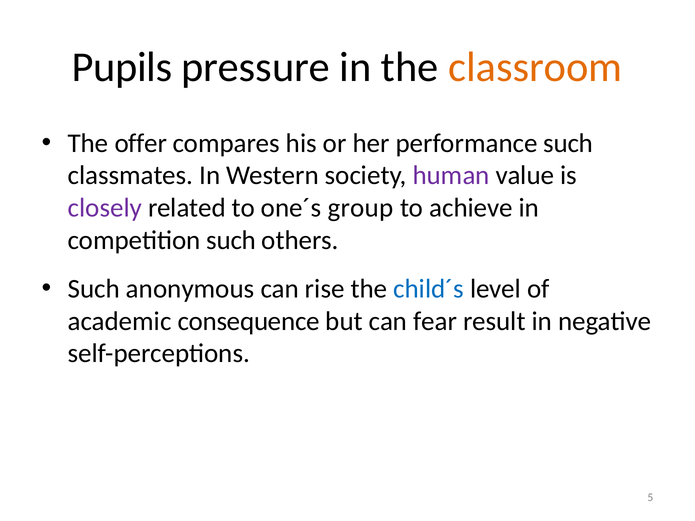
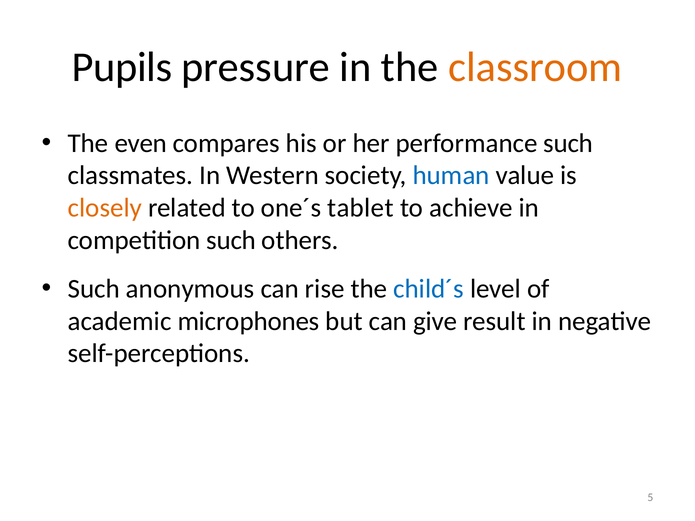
offer: offer -> even (141, 143)
human colour: purple -> blue (451, 176)
closely colour: purple -> orange (105, 208)
group: group -> tablet (361, 208)
consequence: consequence -> microphones (249, 321)
fear: fear -> give (435, 321)
